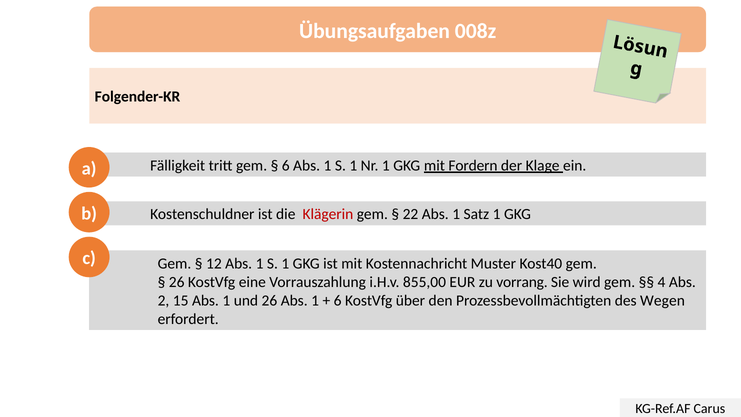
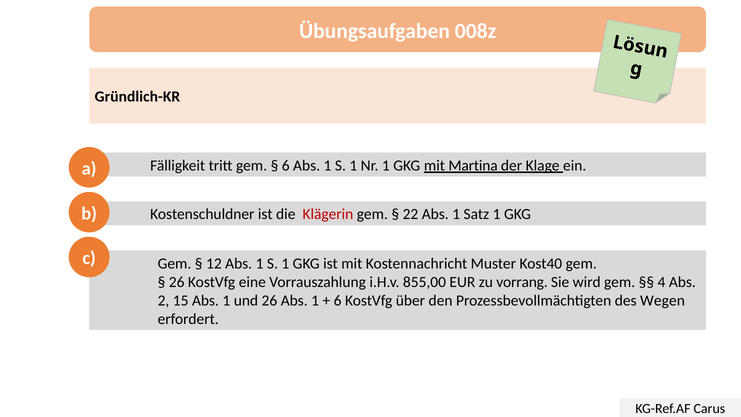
Folgender-KR: Folgender-KR -> Gründlich-KR (137, 97)
Fordern: Fordern -> Martina (473, 166)
